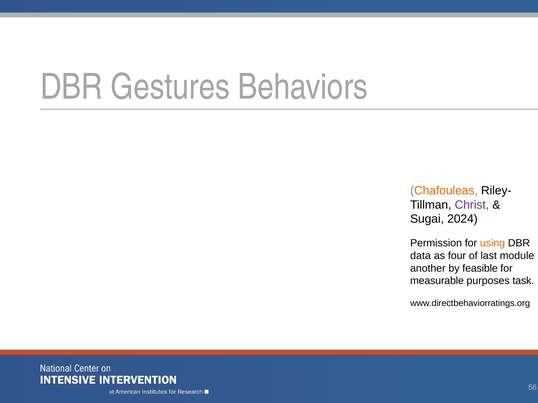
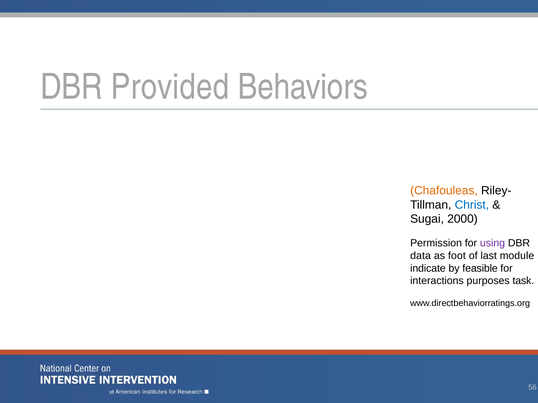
Gestures: Gestures -> Provided (170, 87)
Christ colour: purple -> blue (472, 205)
2024: 2024 -> 2000 (462, 219)
using colour: orange -> purple (492, 243)
four: four -> foot (457, 256)
another: another -> indicate (428, 269)
measurable: measurable -> interactions (437, 281)
